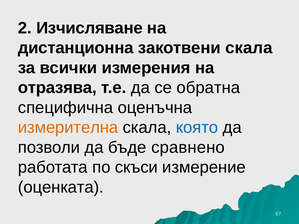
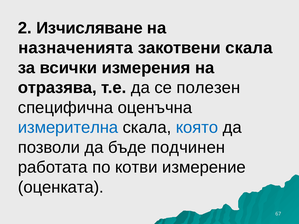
дистанционна: дистанционна -> назначенията (76, 48)
обратна: обратна -> полезен (208, 88)
измерителна colour: orange -> blue (68, 128)
сравнено: сравнено -> подчинен (188, 148)
скъси: скъси -> котви (136, 167)
